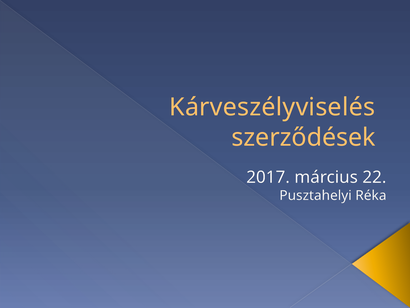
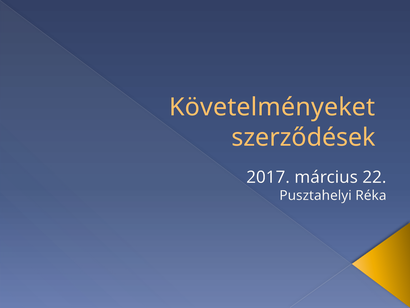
Kárveszélyviselés: Kárveszélyviselés -> Követelményeket (272, 107)
